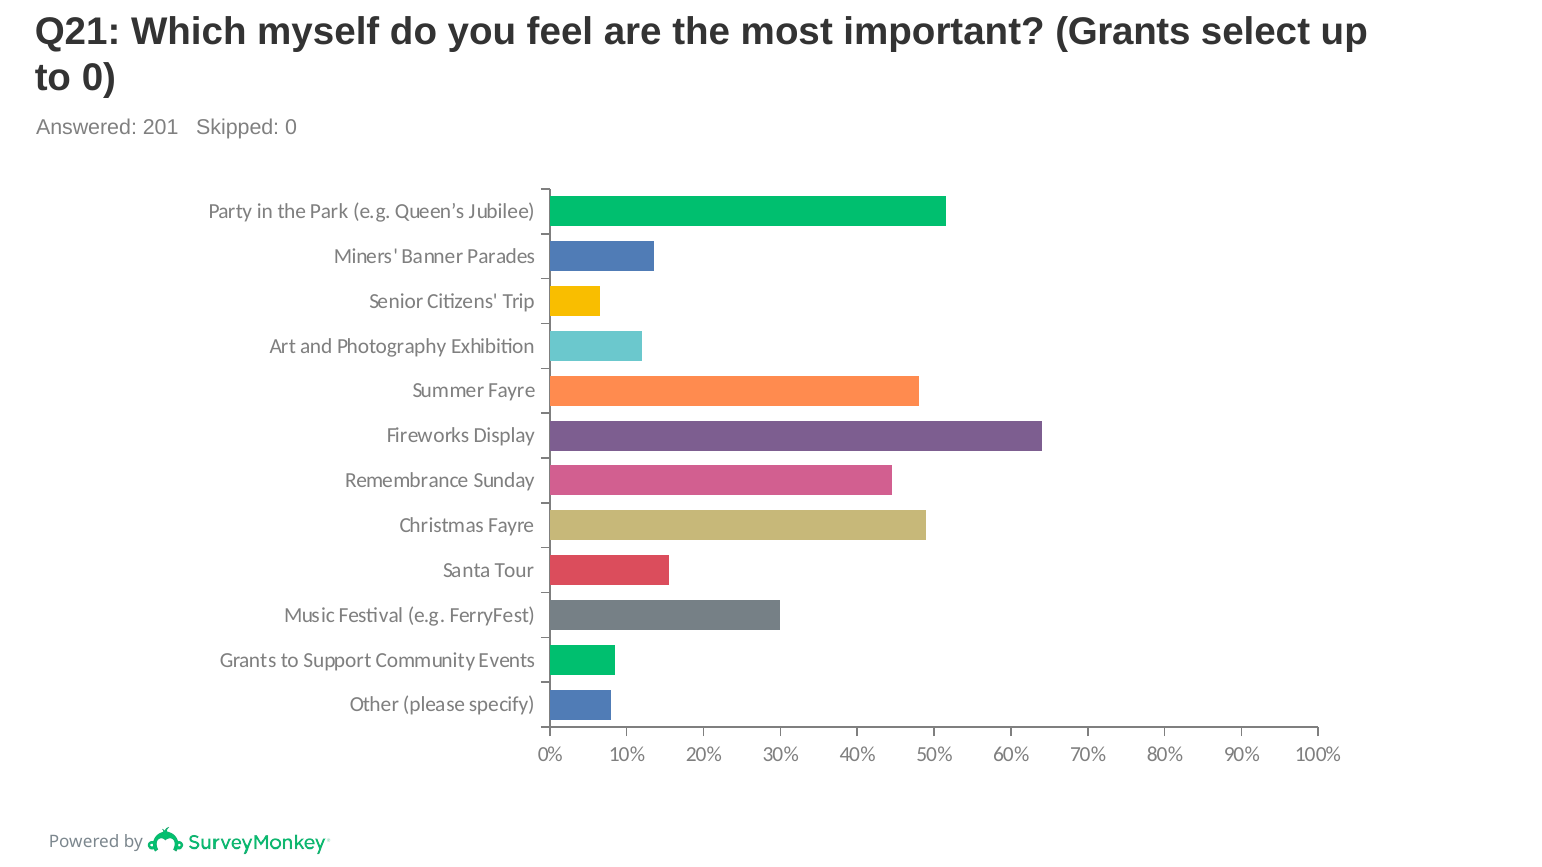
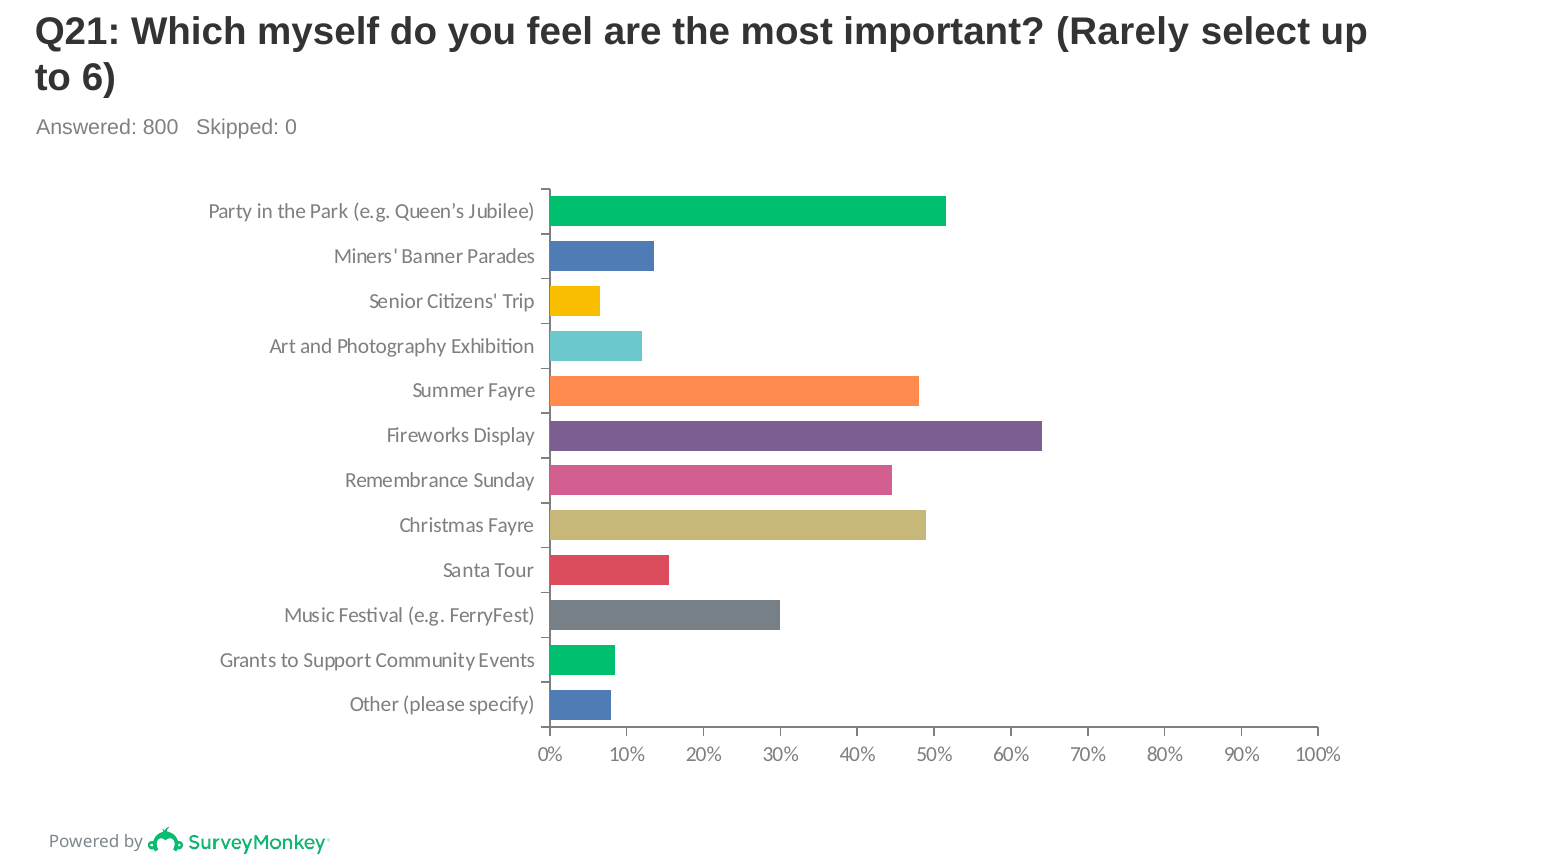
important Grants: Grants -> Rarely (1123, 32)
to 0: 0 -> 6 (99, 78)
201: 201 -> 800 (161, 128)
